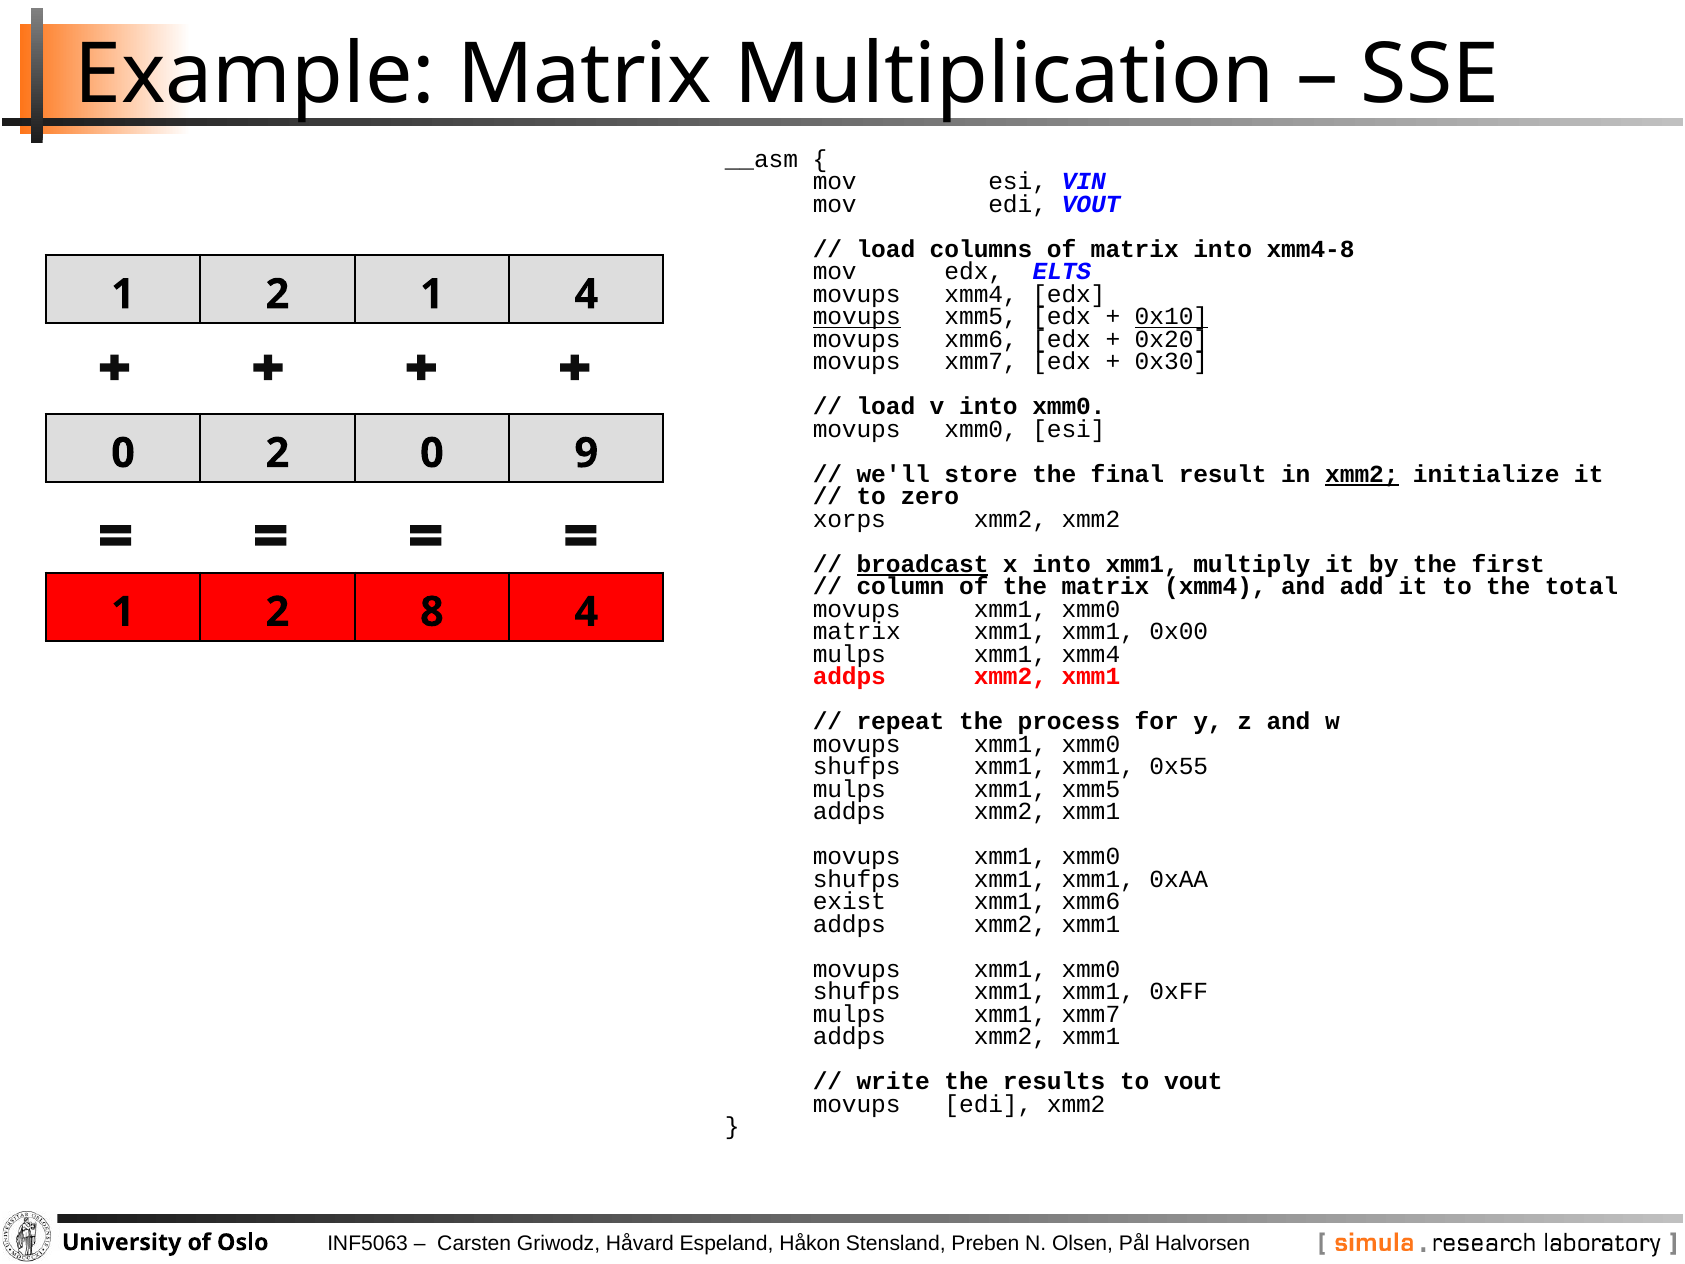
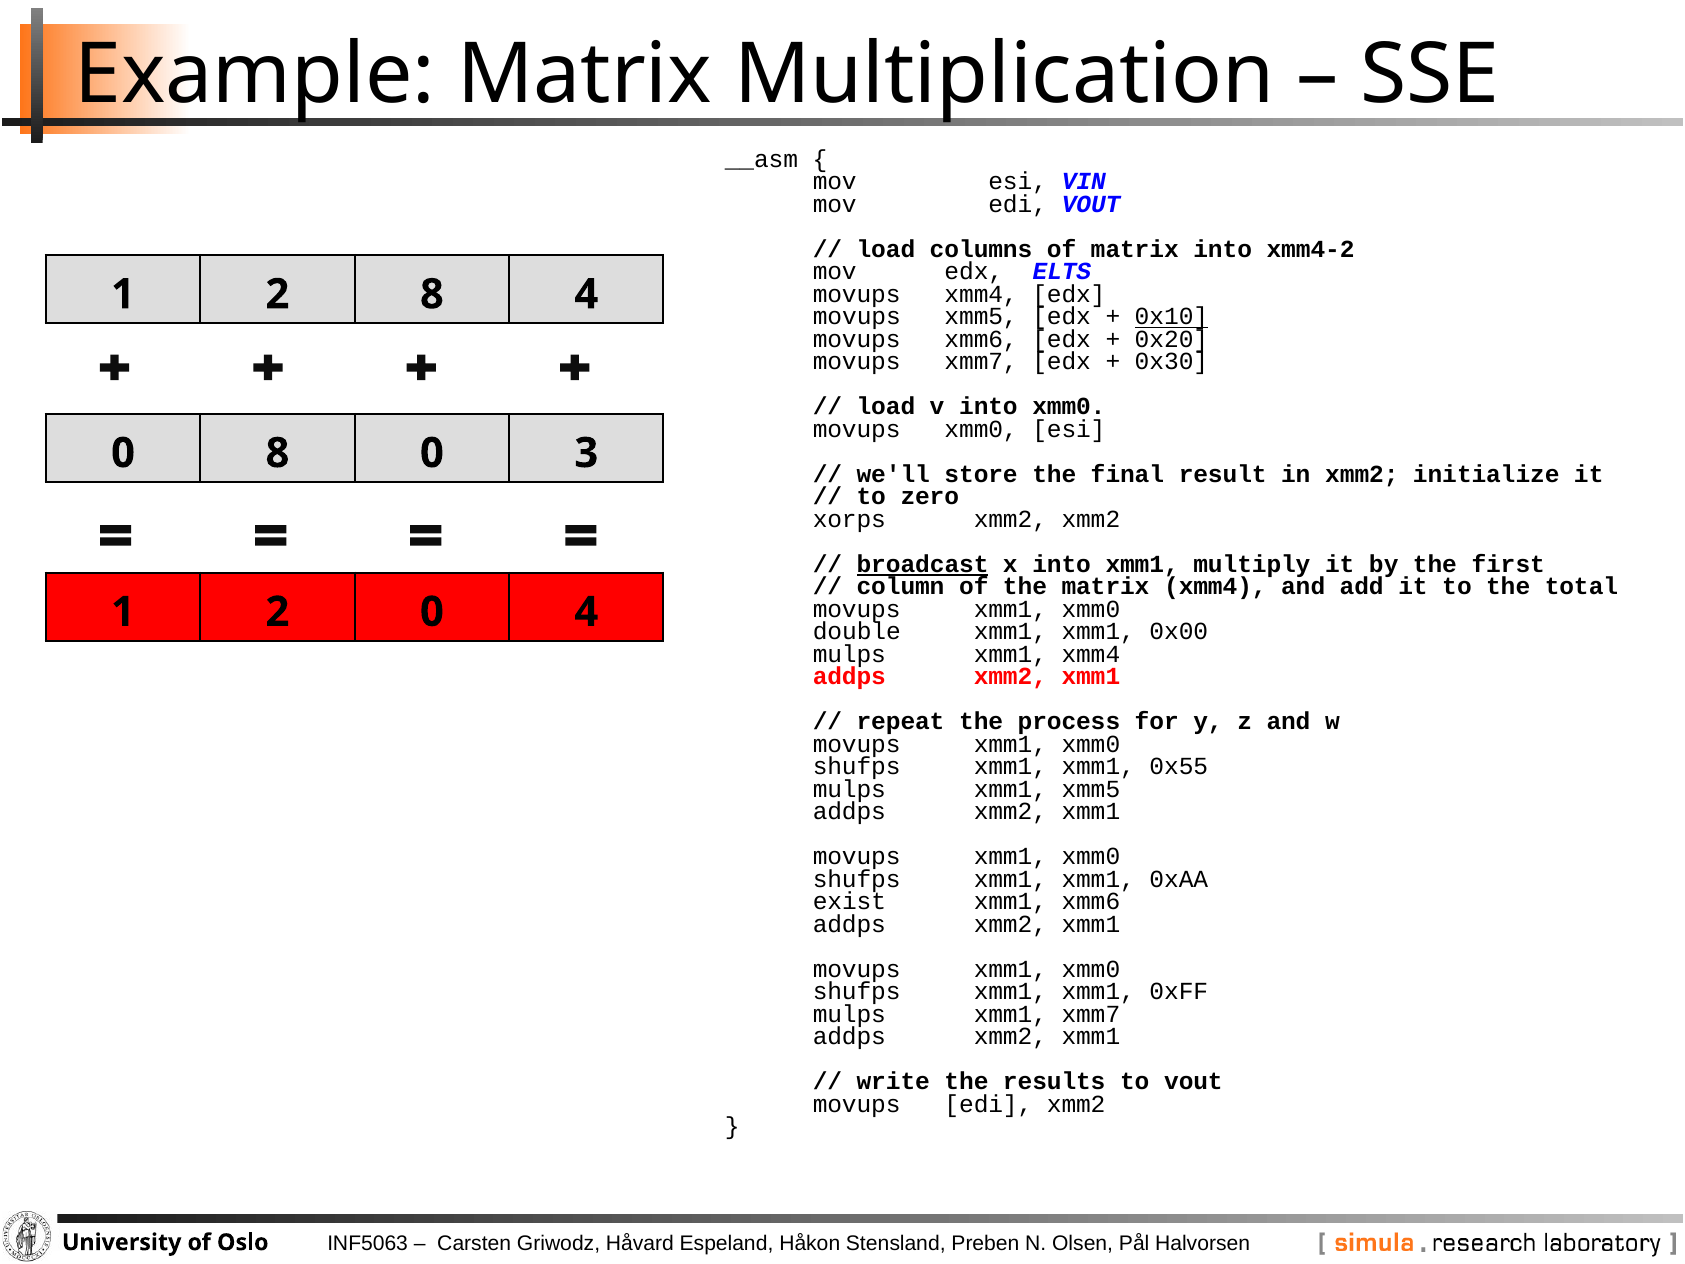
xmm4-8: xmm4-8 -> xmm4-2 (1311, 249)
2 1: 1 -> 8 (432, 294)
movups underline: present -> none (857, 317)
0 2: 2 -> 8 (277, 453)
9: 9 -> 3 (586, 453)
xmm2 underline: present -> none (1362, 474)
2 8: 8 -> 0 (432, 612)
matrix: matrix -> double (857, 632)
